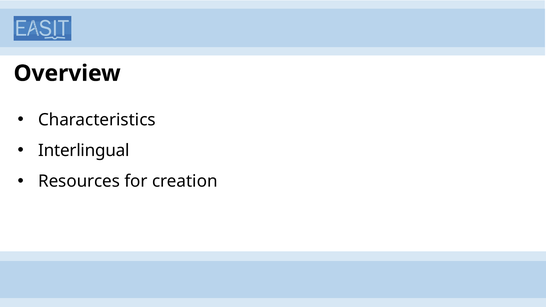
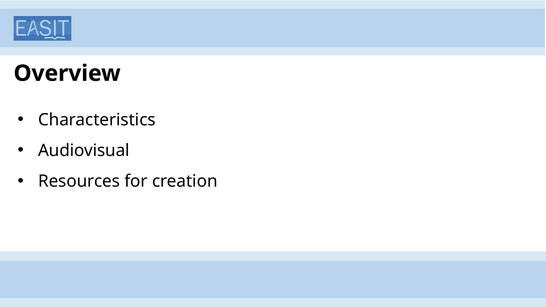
Interlingual: Interlingual -> Audiovisual (84, 151)
